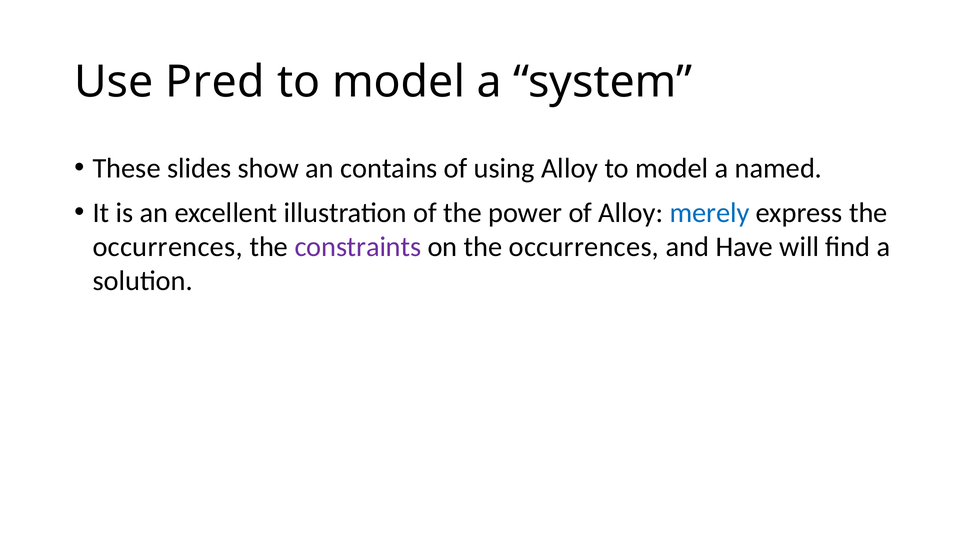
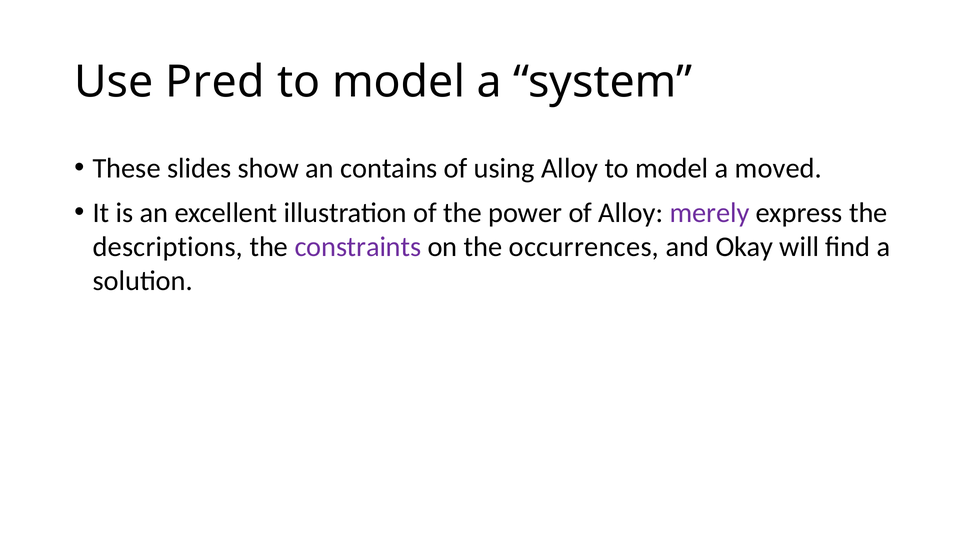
named: named -> moved (778, 169)
merely colour: blue -> purple (710, 213)
occurrences: occurrences -> descriptions (168, 247)
Have: Have -> Okay (744, 247)
